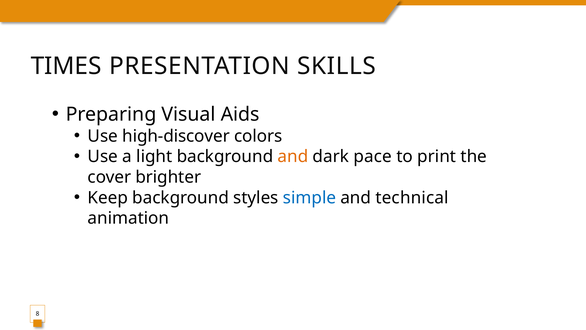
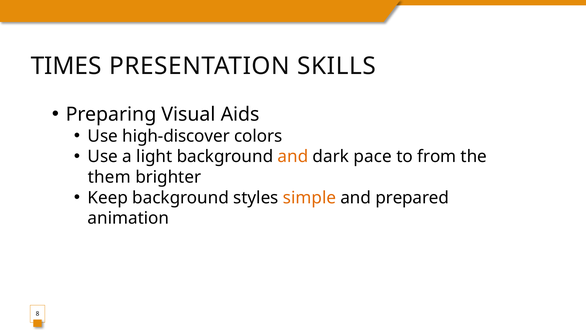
print: print -> from (437, 156)
cover: cover -> them (109, 177)
simple colour: blue -> orange (309, 198)
technical: technical -> prepared (412, 198)
